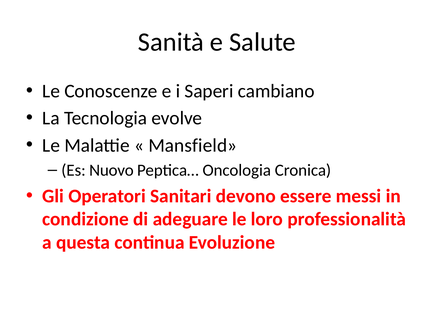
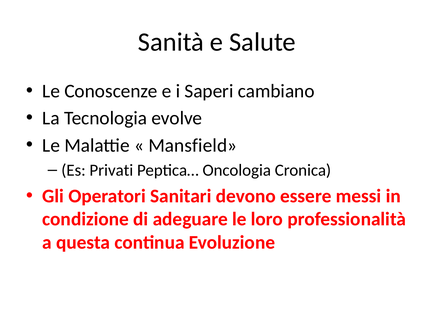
Nuovo: Nuovo -> Privati (111, 170)
